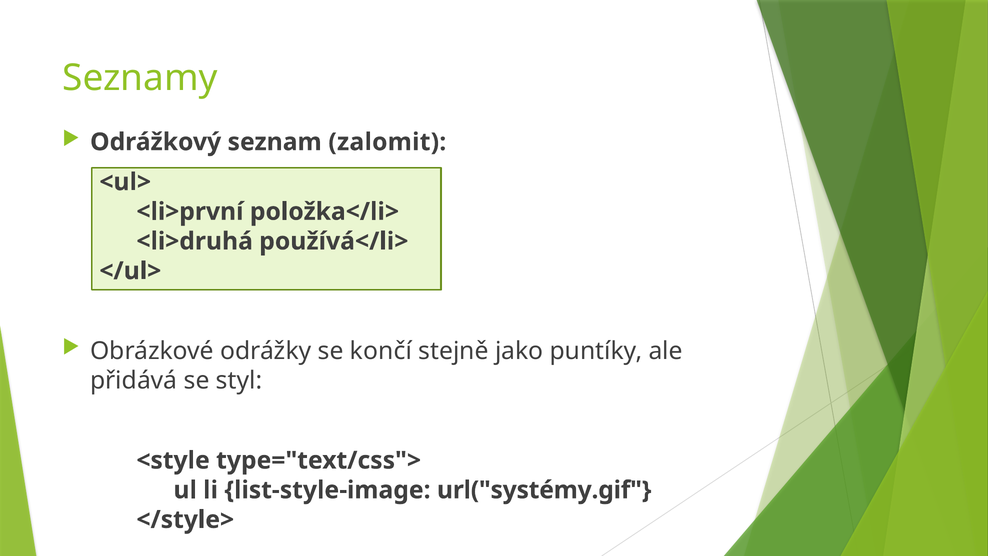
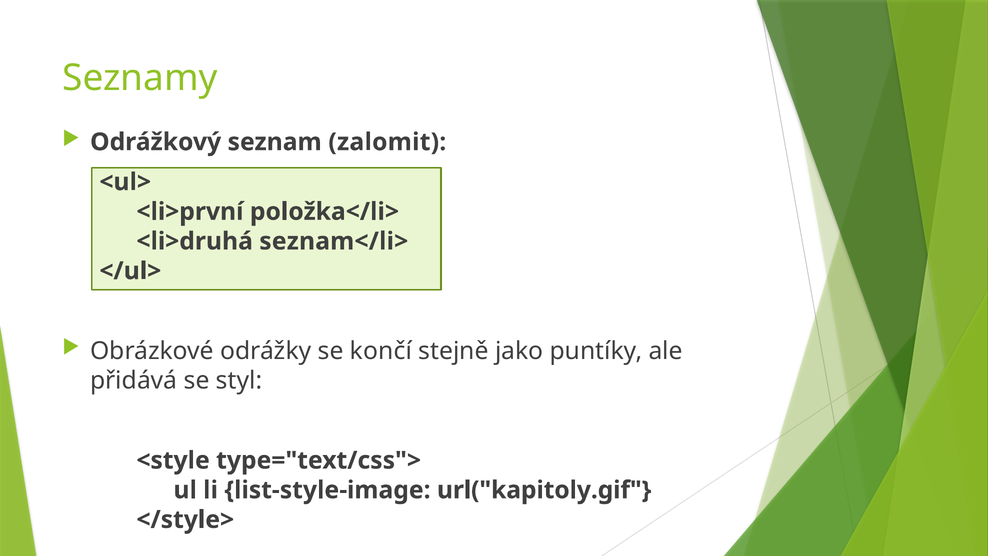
používá</li>: používá</li> -> seznam</li> (334, 241)
url("systémy.gif: url("systémy.gif -> url("kapitoly.gif (544, 490)
